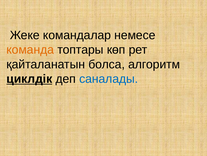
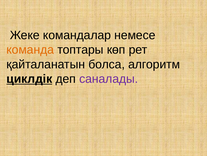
саналады colour: blue -> purple (109, 79)
